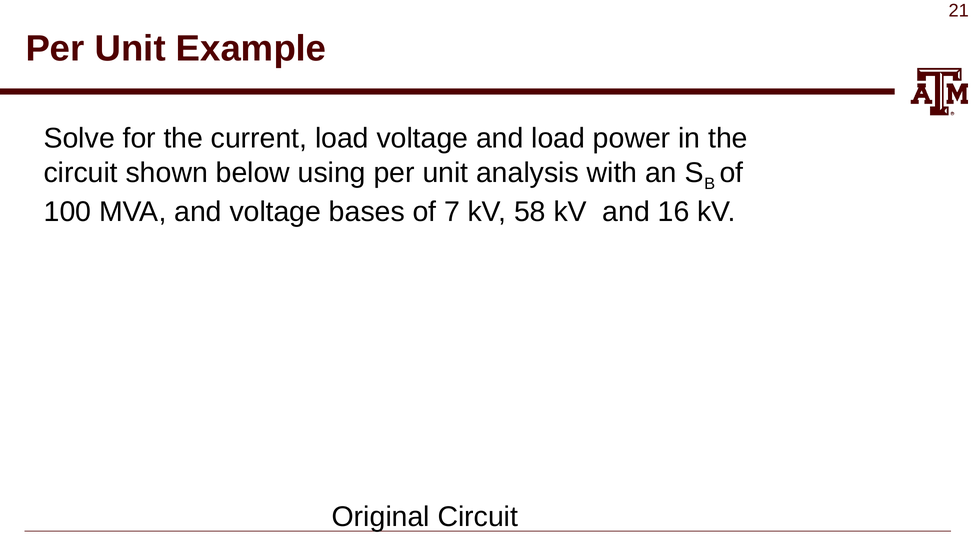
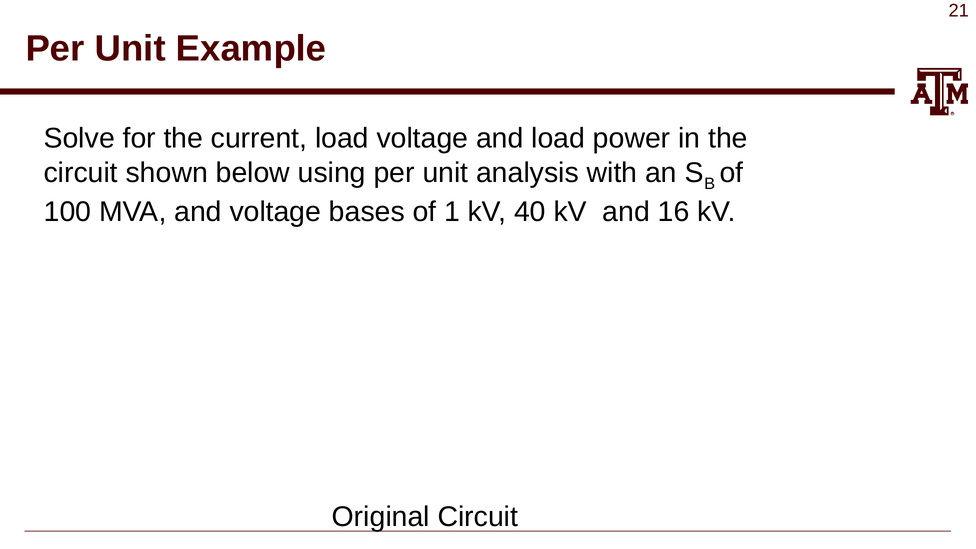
7: 7 -> 1 (452, 212)
58: 58 -> 40 (530, 212)
